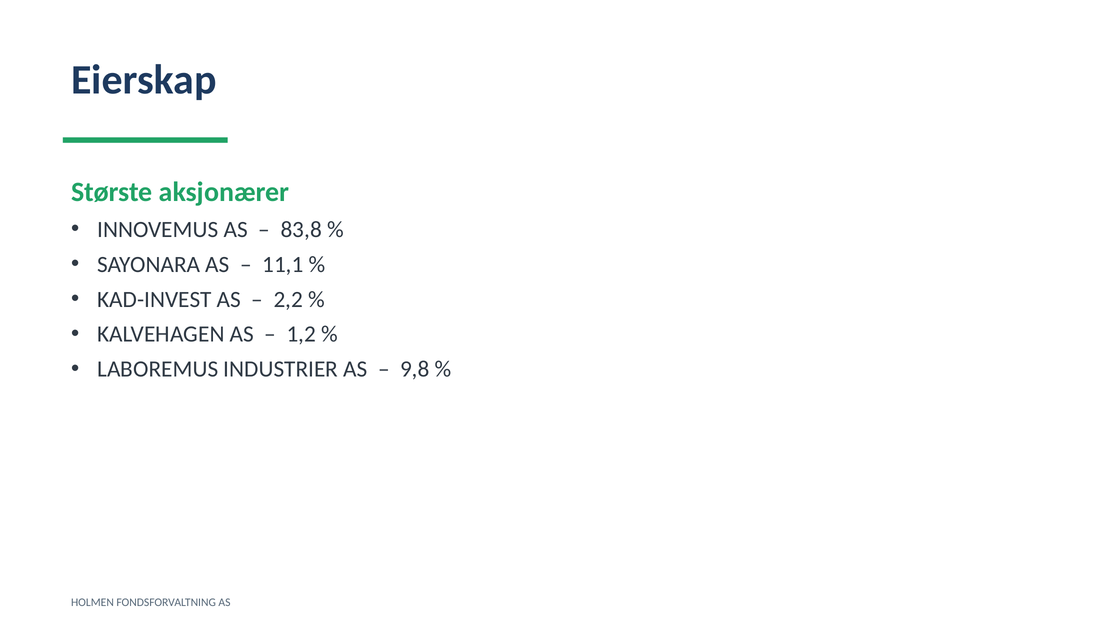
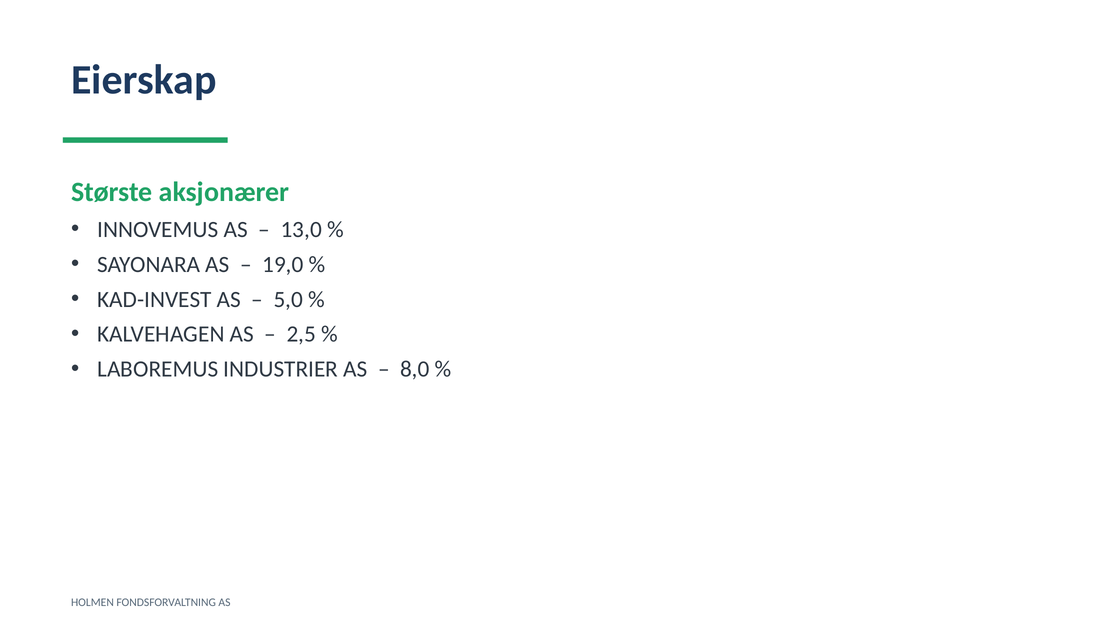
83,8: 83,8 -> 13,0 (301, 230)
11,1: 11,1 -> 19,0 (283, 265)
2,2: 2,2 -> 5,0 (288, 300)
1,2: 1,2 -> 2,5 (301, 334)
9,8: 9,8 -> 8,0 (415, 369)
